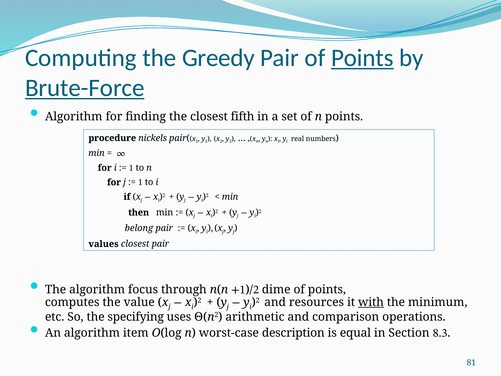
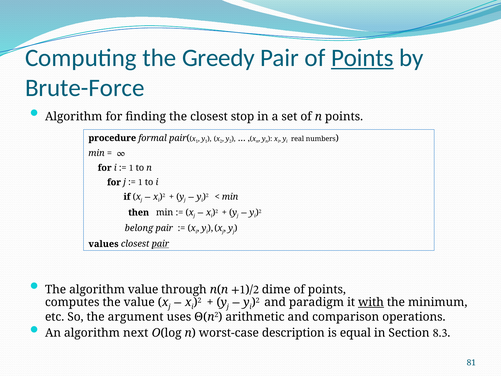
Brute-Force underline: present -> none (85, 88)
fifth: fifth -> stop (243, 116)
nickels: nickels -> formal (153, 138)
pair underline: none -> present (160, 244)
algorithm focus: focus -> value (143, 289)
resources: resources -> paradigm (316, 302)
specifying: specifying -> argument (136, 317)
item: item -> next (136, 333)
